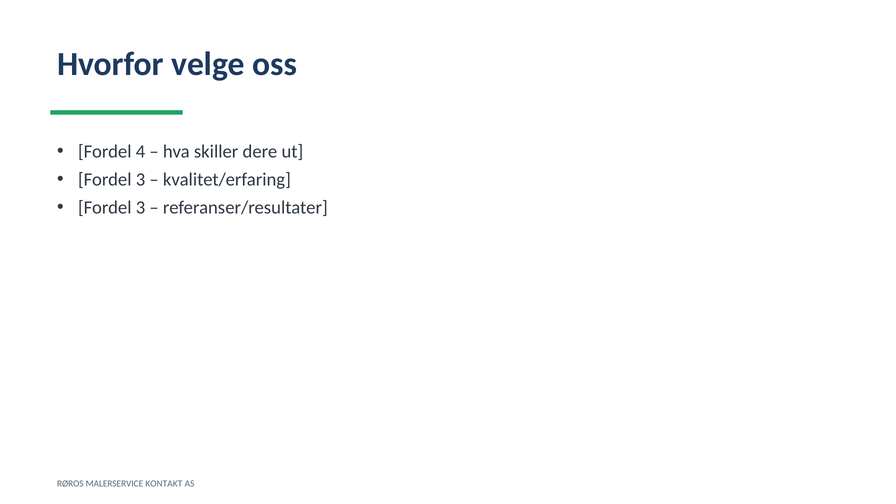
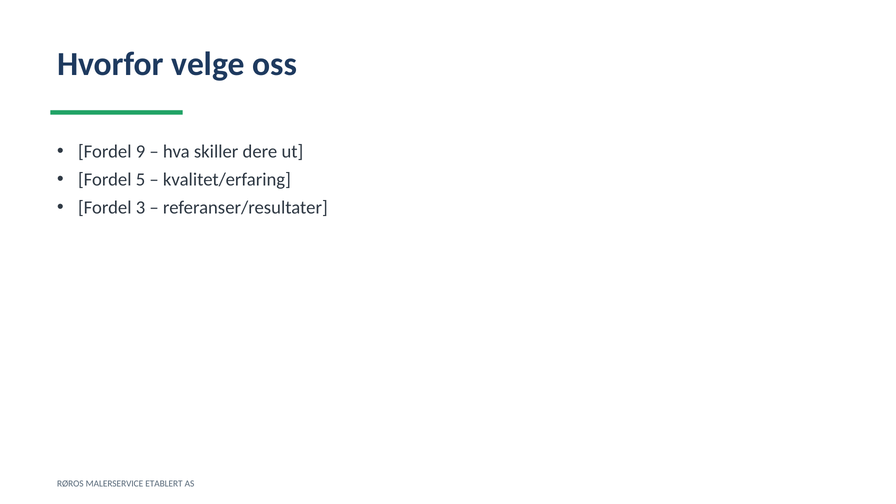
4: 4 -> 9 (141, 152)
3: 3 -> 5 (141, 180)
KONTAKT: KONTAKT -> ETABLERT (164, 484)
